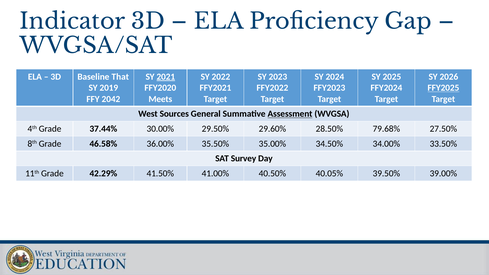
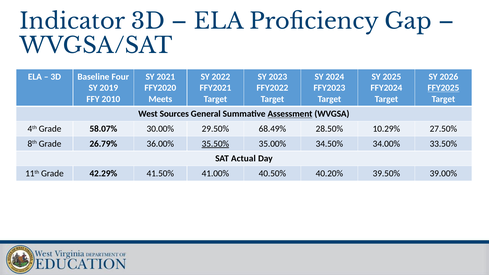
That: That -> Four (120, 77)
2021 underline: present -> none (166, 77)
2042: 2042 -> 2010 (111, 99)
37.44%: 37.44% -> 58.07% (103, 129)
29.60%: 29.60% -> 68.49% (272, 129)
79.68%: 79.68% -> 10.29% (386, 129)
46.58%: 46.58% -> 26.79% (103, 144)
35.50% underline: none -> present (215, 144)
Survey: Survey -> Actual (243, 159)
40.05%: 40.05% -> 40.20% (329, 173)
